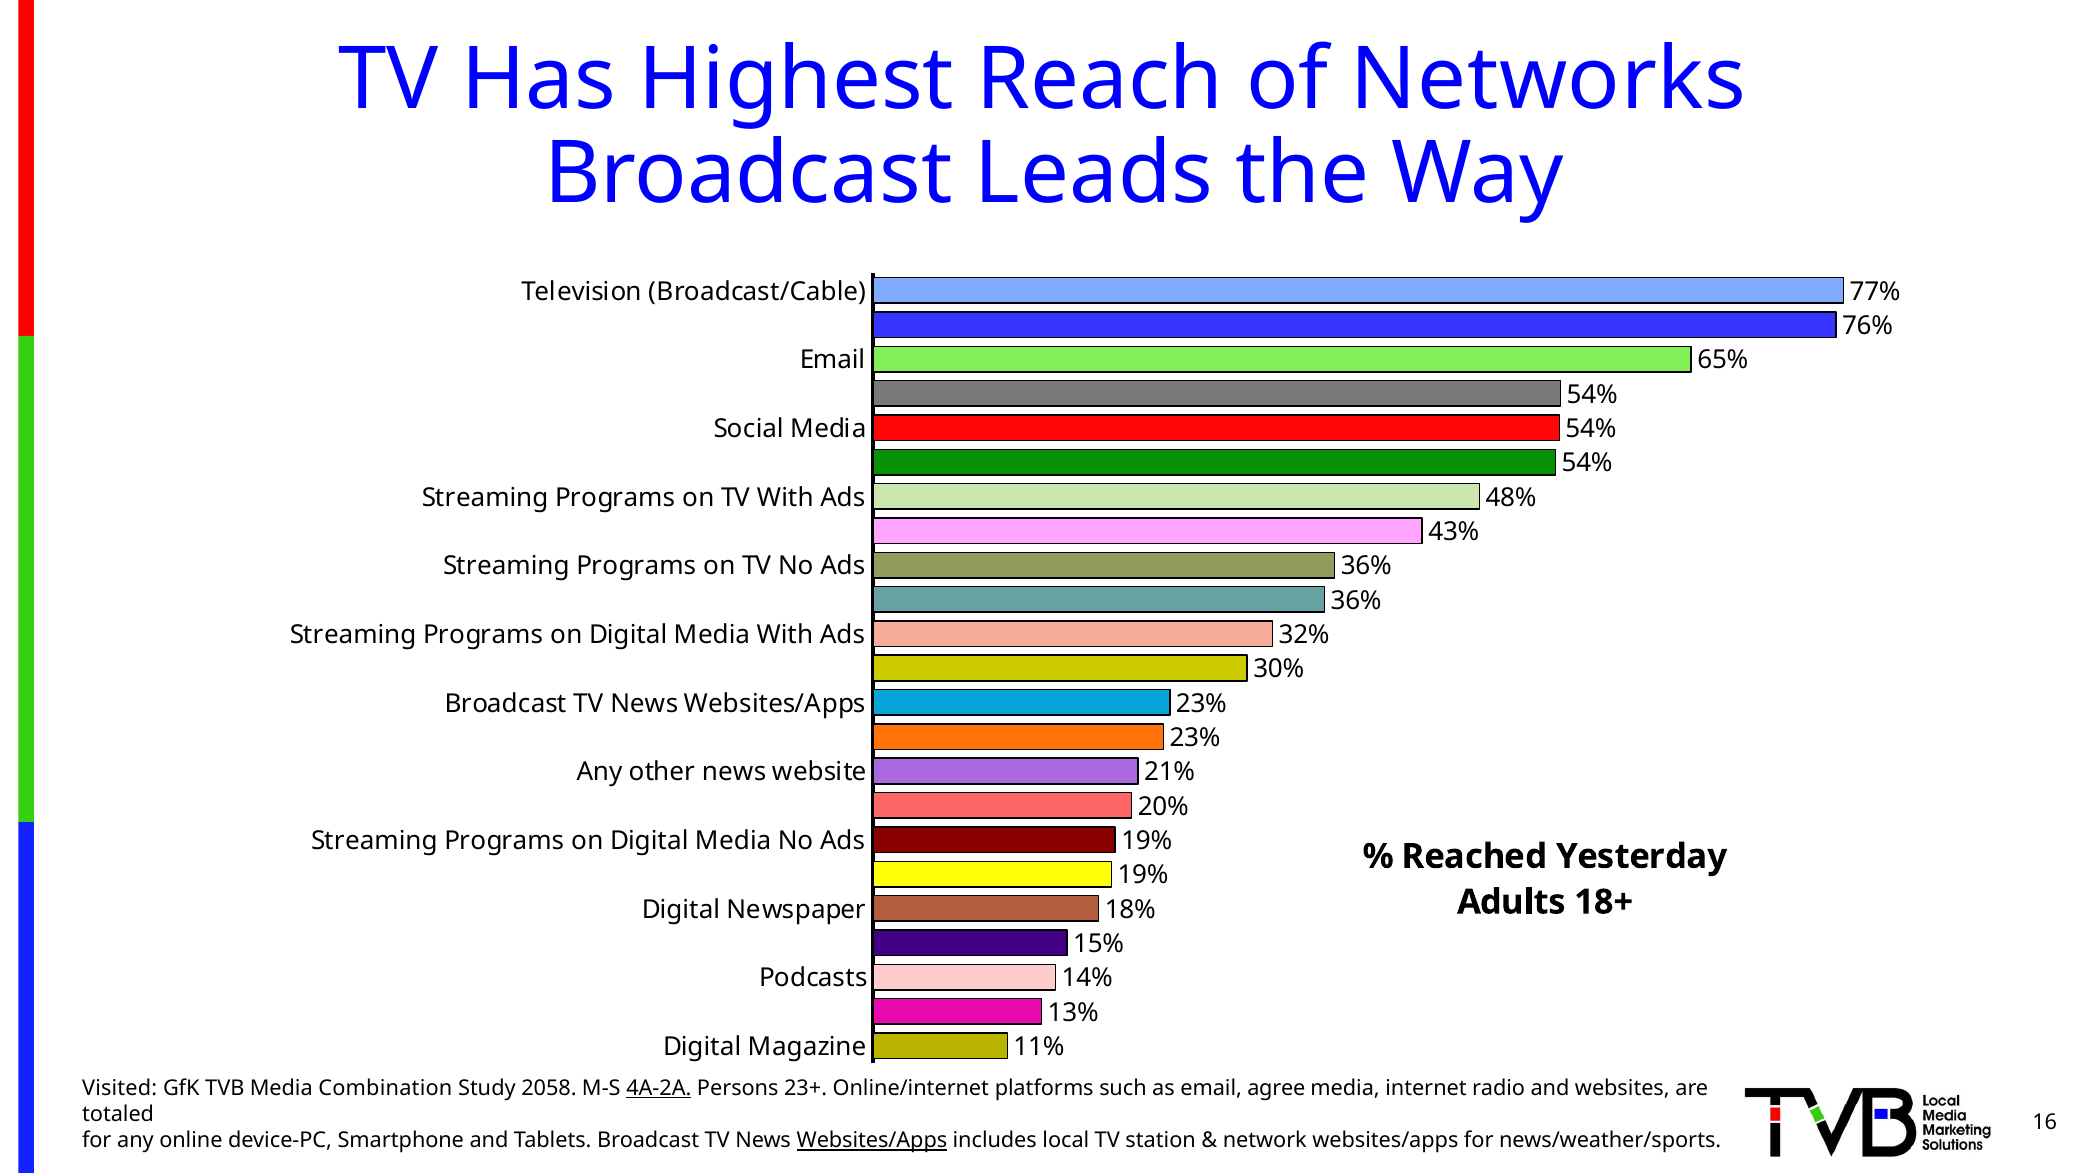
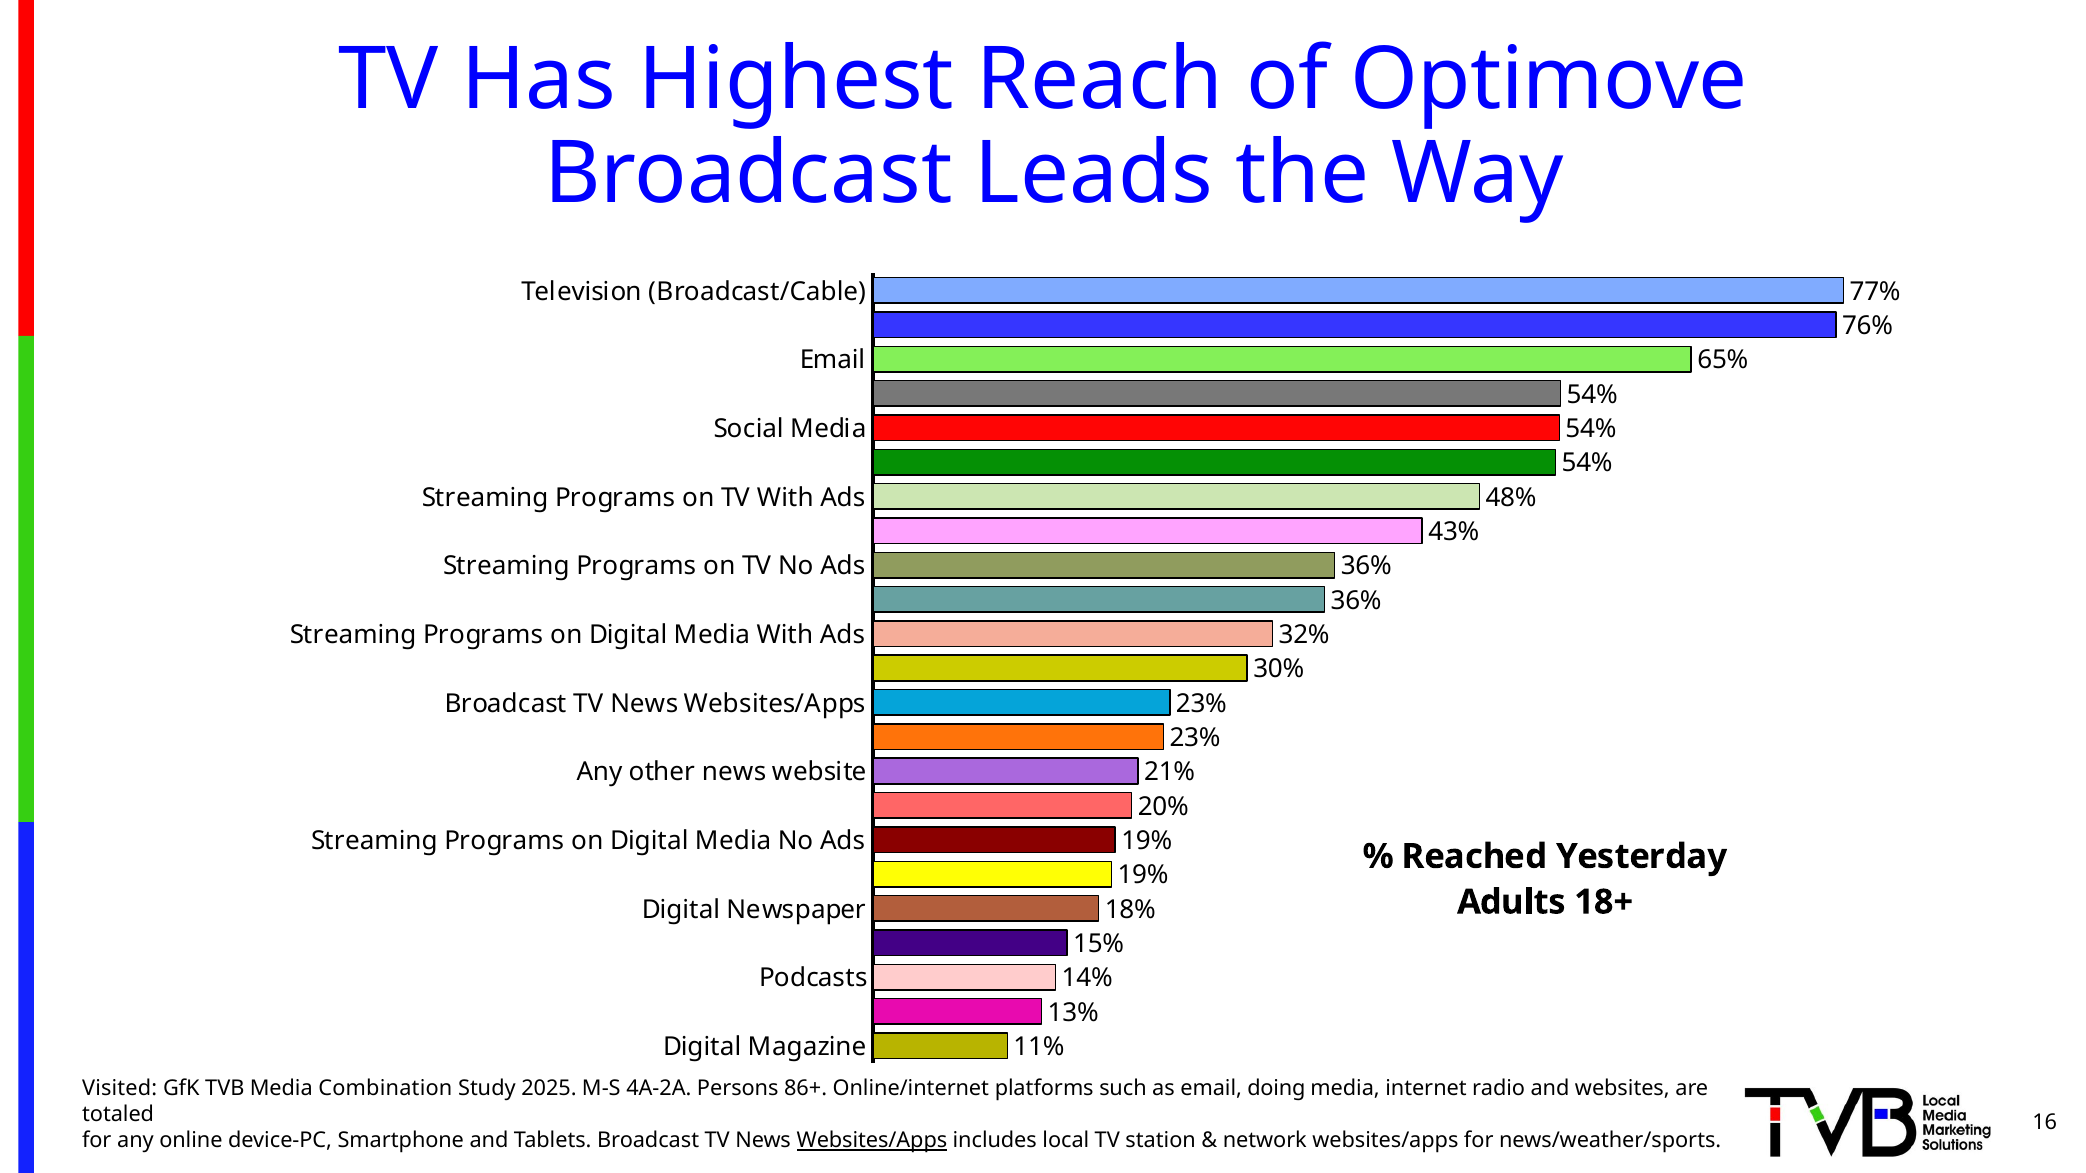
Networks: Networks -> Optimove (1549, 80)
2058: 2058 -> 2025 (549, 1089)
4A-2A underline: present -> none (659, 1089)
23+: 23+ -> 86+ (806, 1089)
agree: agree -> doing (1276, 1089)
